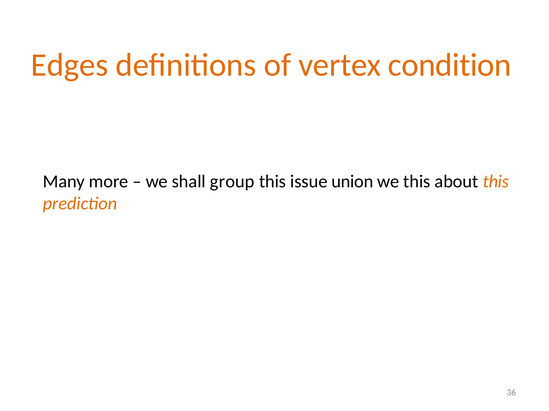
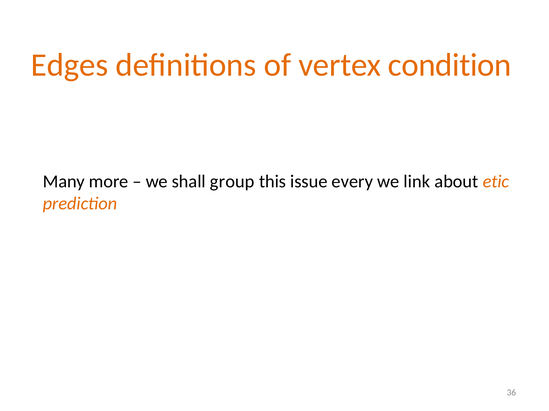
union: union -> every (352, 182)
we this: this -> link (417, 182)
about this: this -> etic (496, 182)
